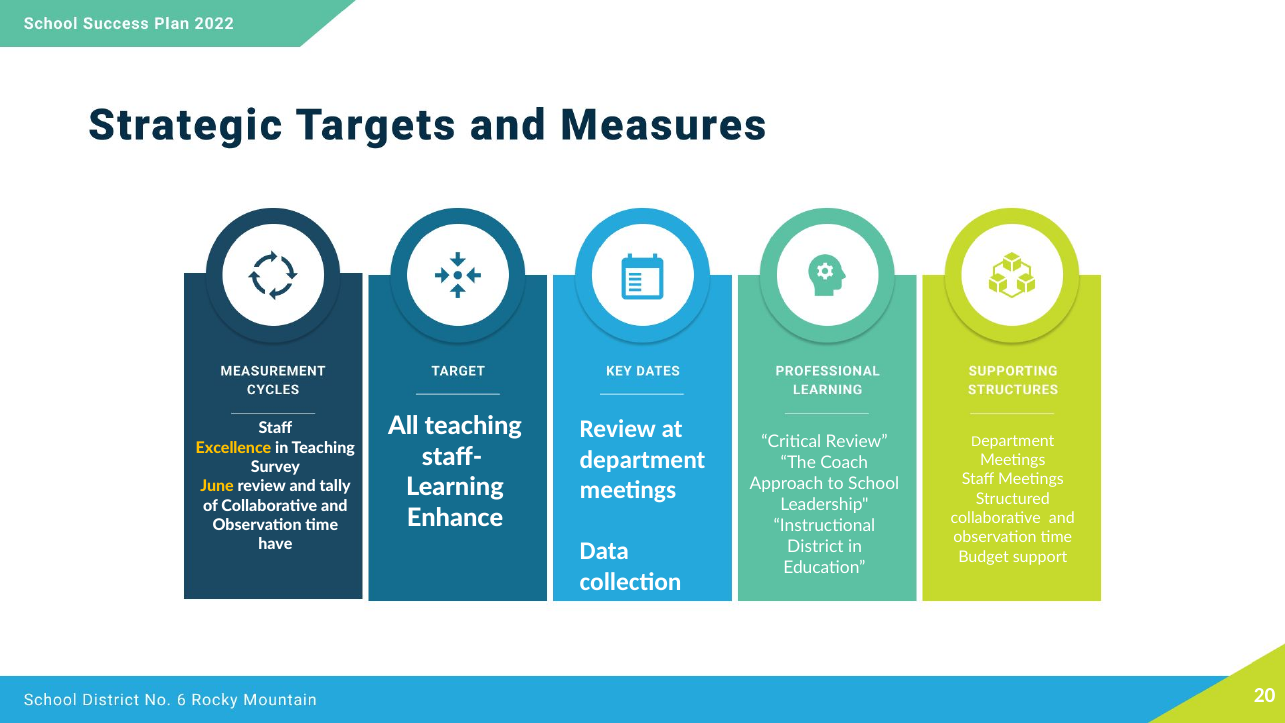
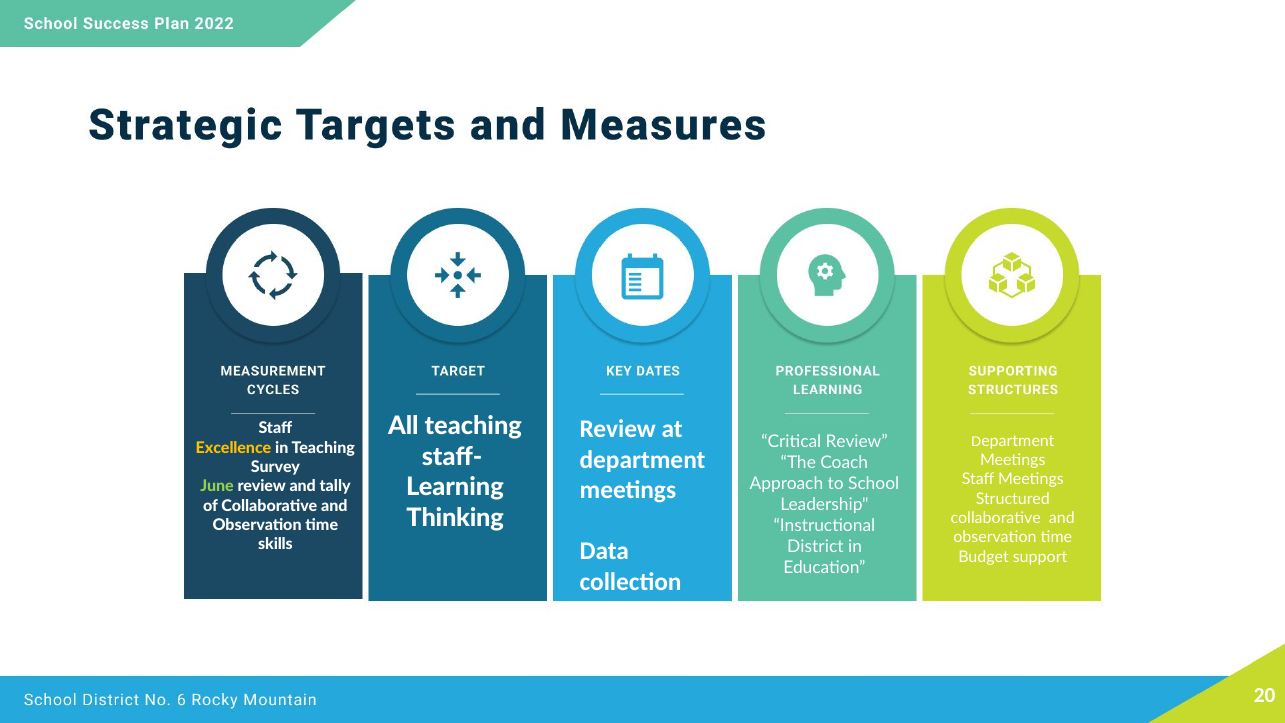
June colour: yellow -> light green (217, 486)
Enhance: Enhance -> Thinking (455, 518)
have: have -> skills (275, 544)
